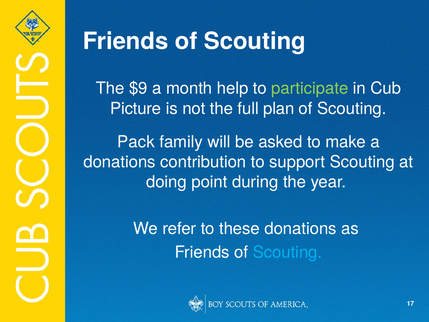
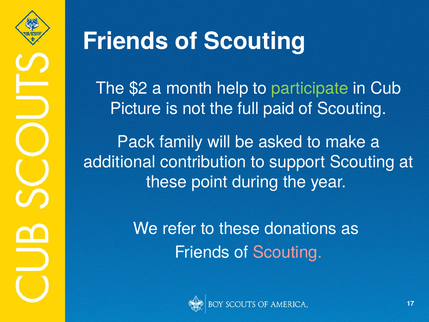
$9: $9 -> $2 (138, 88)
plan: plan -> paid (279, 108)
donations: donations -> additional (120, 162)
doing: doing -> these (166, 182)
Scouting colour: light blue -> pink (287, 252)
